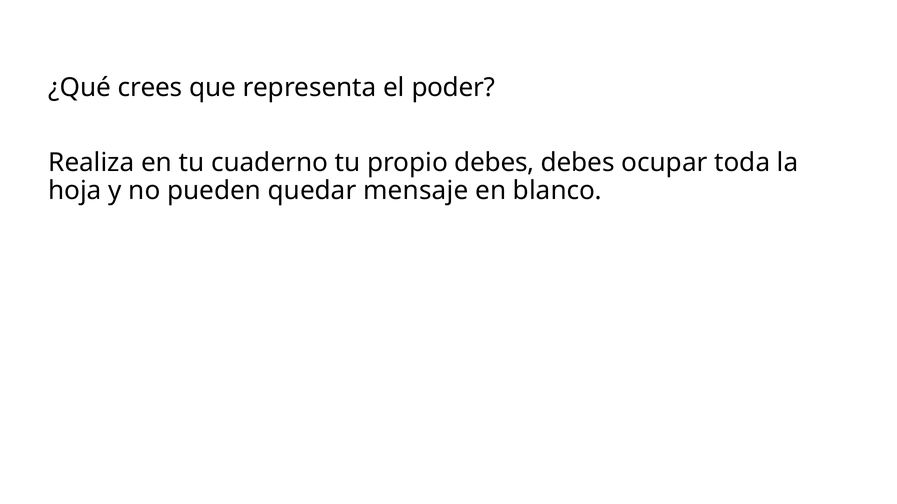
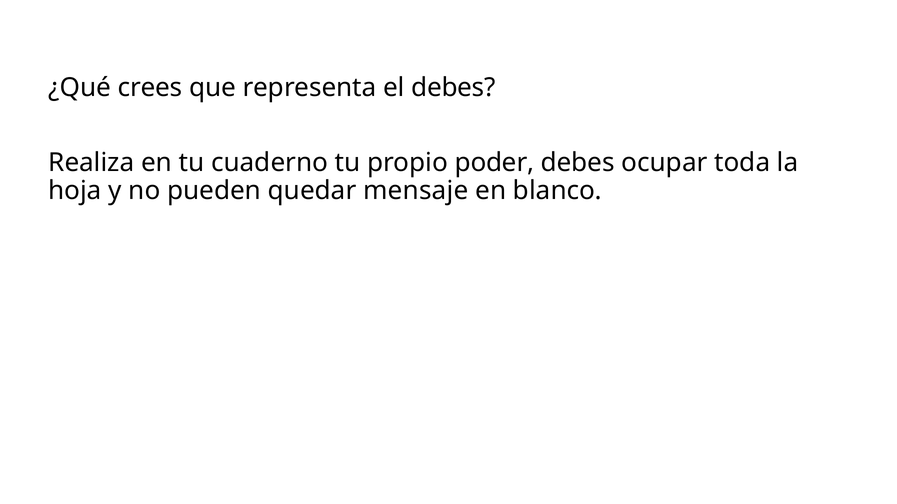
el poder: poder -> debes (453, 88)
propio debes: debes -> poder (494, 163)
